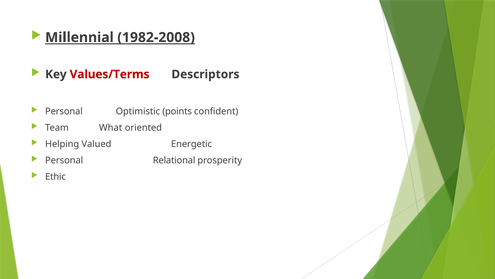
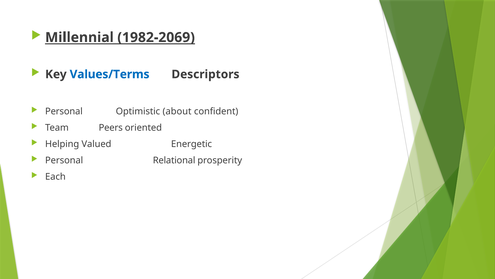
1982-2008: 1982-2008 -> 1982-2069 (156, 37)
Values/Terms colour: red -> blue (110, 74)
points: points -> about (177, 111)
What: What -> Peers (111, 128)
Ethic: Ethic -> Each (55, 176)
